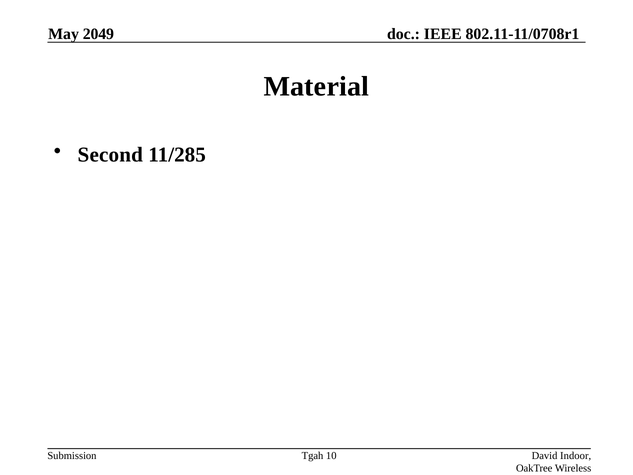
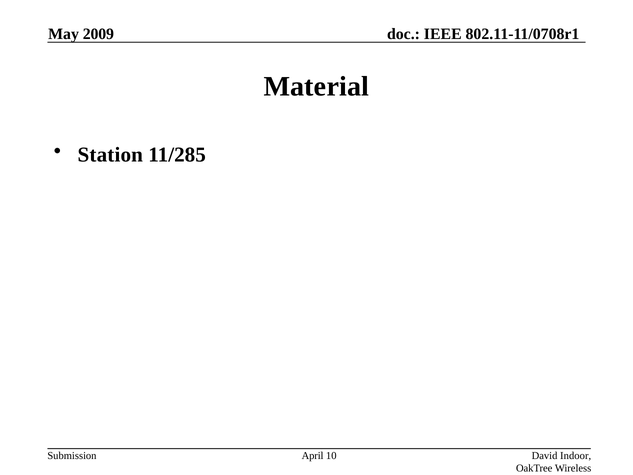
2049: 2049 -> 2009 (98, 34)
Second: Second -> Station (110, 154)
Tgah: Tgah -> April (313, 455)
